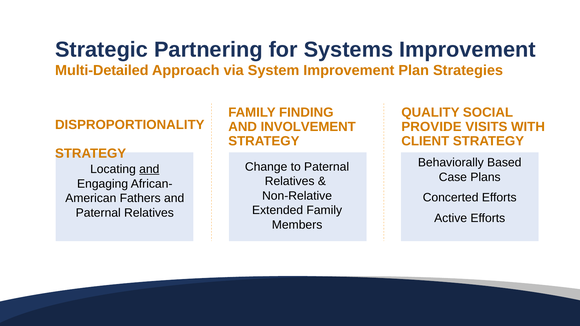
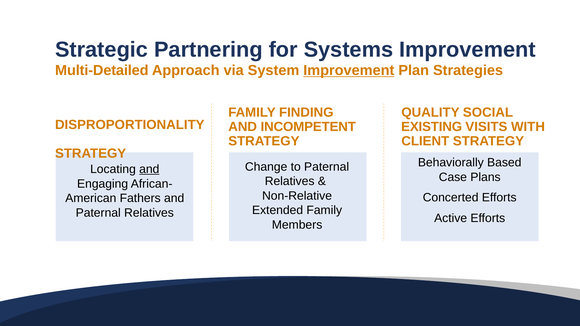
Improvement underline: none -> present (349, 71)
INVOLVEMENT: INVOLVEMENT -> INCOMPETENT (308, 127)
PROVIDE: PROVIDE -> EXISTING (432, 127)
